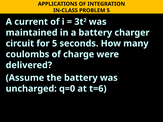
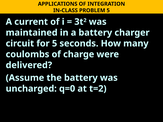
t=6: t=6 -> t=2 (98, 89)
